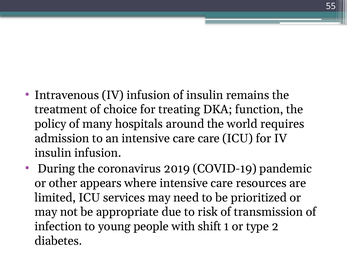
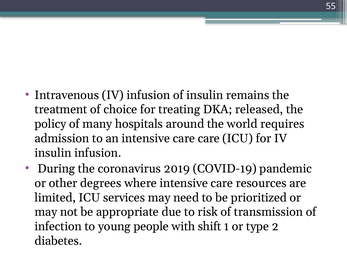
function: function -> released (259, 110)
appears: appears -> degrees (101, 183)
